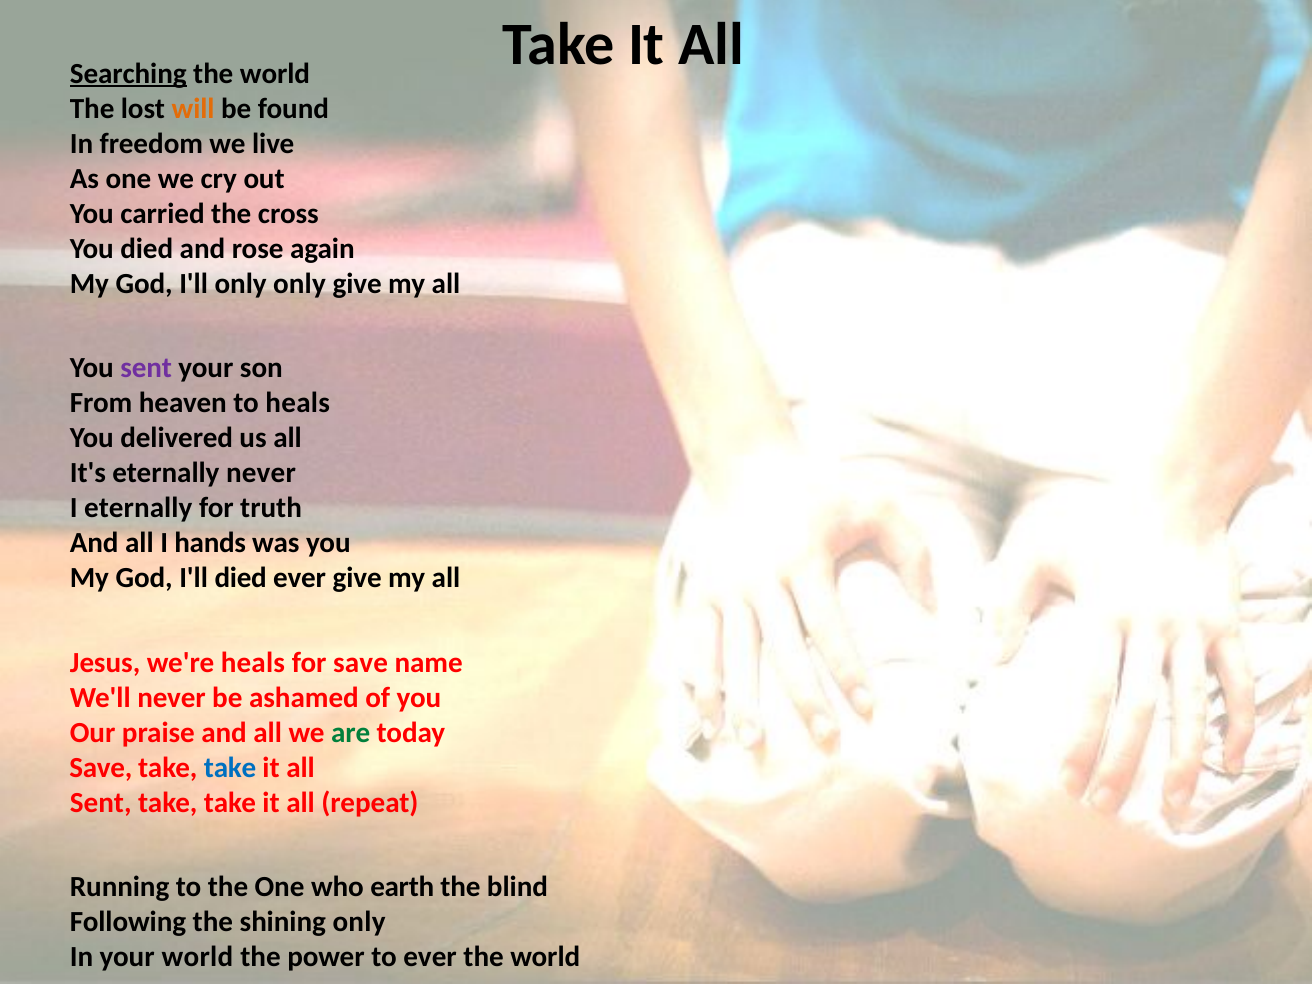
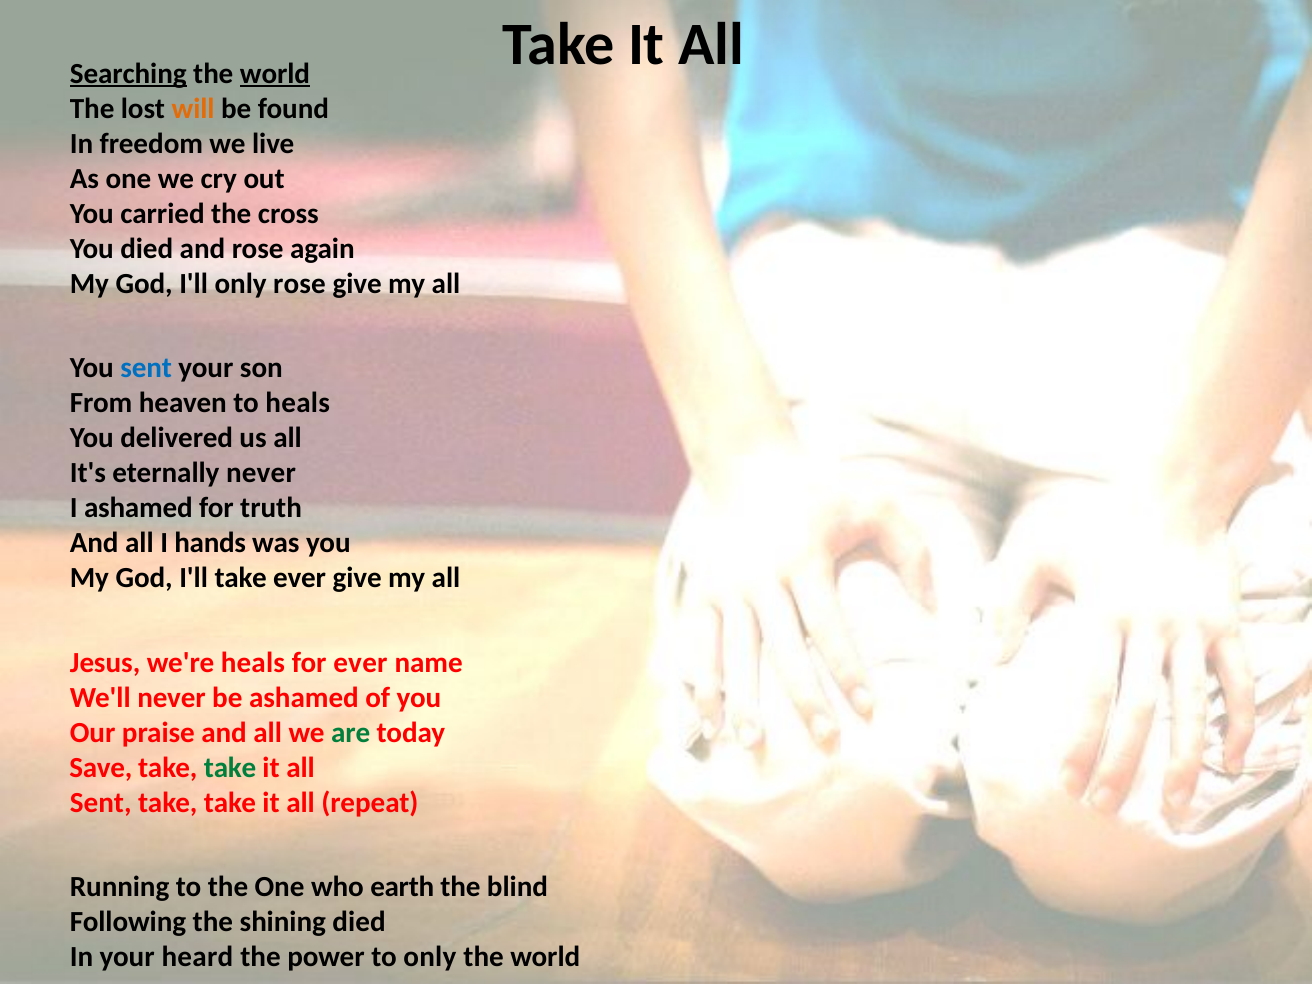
world underline: none -> present (275, 74)
only only: only -> rose (299, 284)
sent colour: purple -> blue (146, 368)
I eternally: eternally -> ashamed (138, 508)
I'll died: died -> take (241, 578)
for save: save -> ever (360, 663)
take colour: blue -> green (230, 768)
shining only: only -> died (359, 922)
your world: world -> heard (197, 957)
to ever: ever -> only (430, 957)
